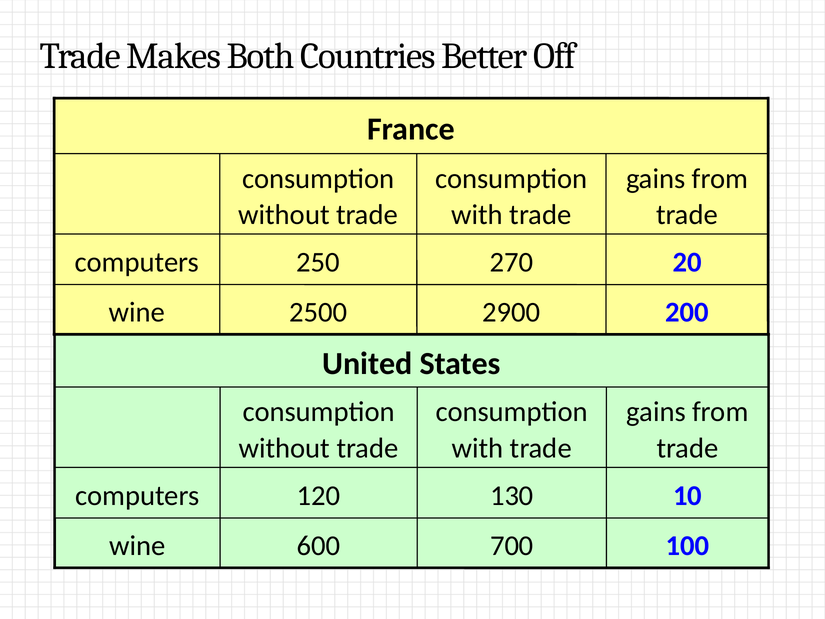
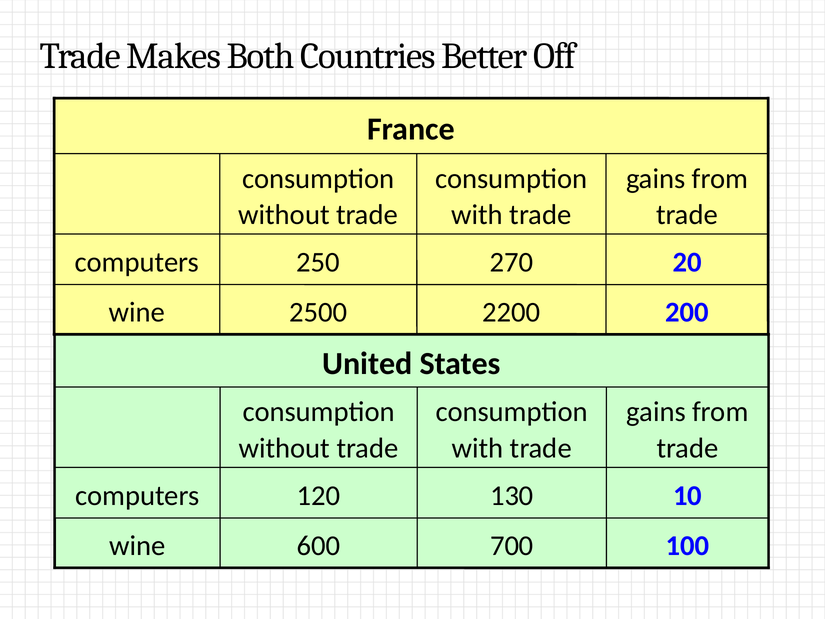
2900: 2900 -> 2200 (511, 312)
